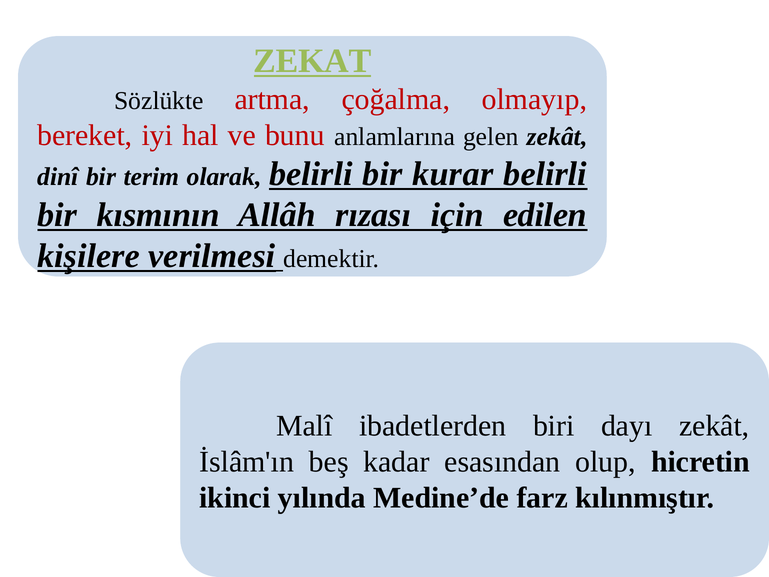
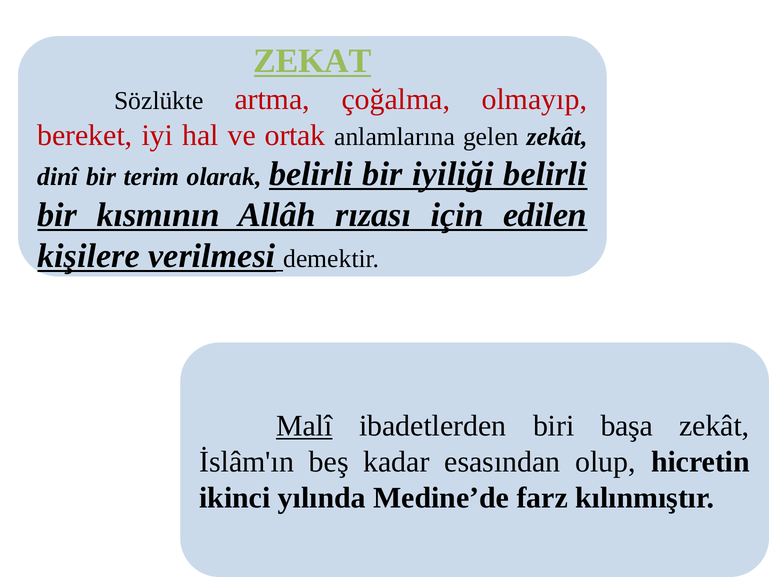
bunu: bunu -> ortak (295, 135)
kurar: kurar -> iyiliği (453, 174)
Malî underline: none -> present (304, 426)
dayı: dayı -> başa (627, 426)
